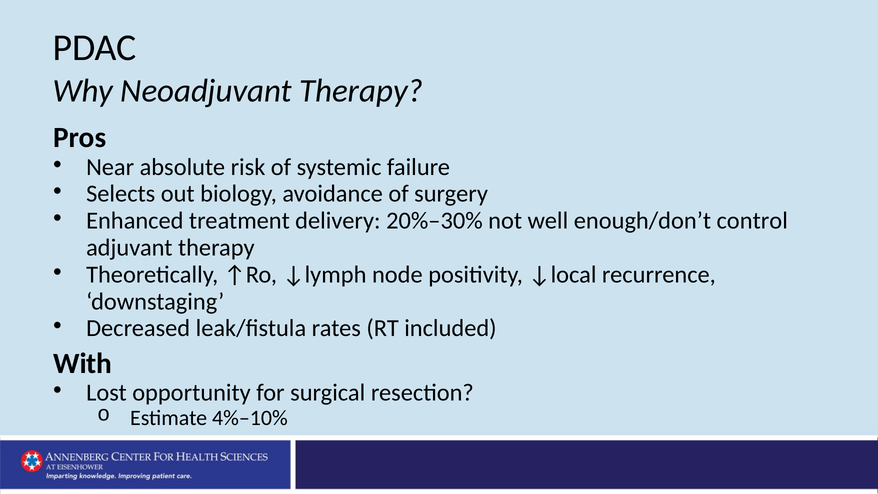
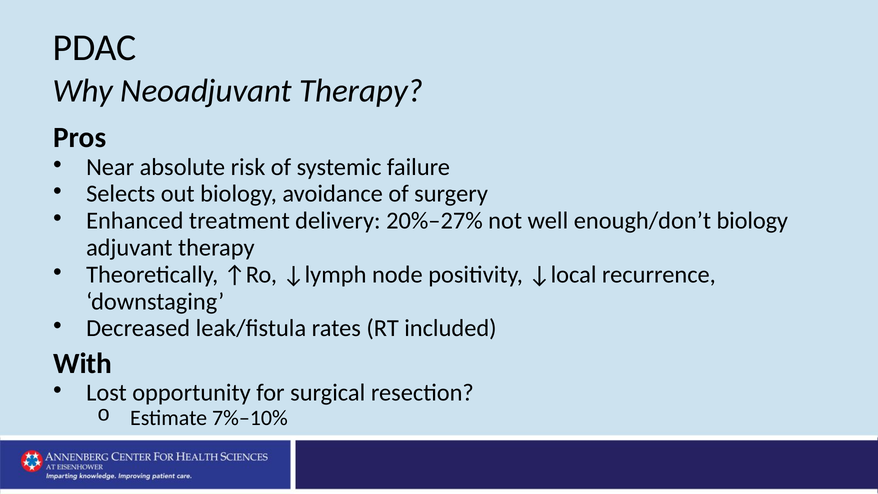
20%–30%: 20%–30% -> 20%–27% (434, 221)
enough/don’t control: control -> biology (752, 221)
4%–10%: 4%–10% -> 7%–10% (250, 418)
